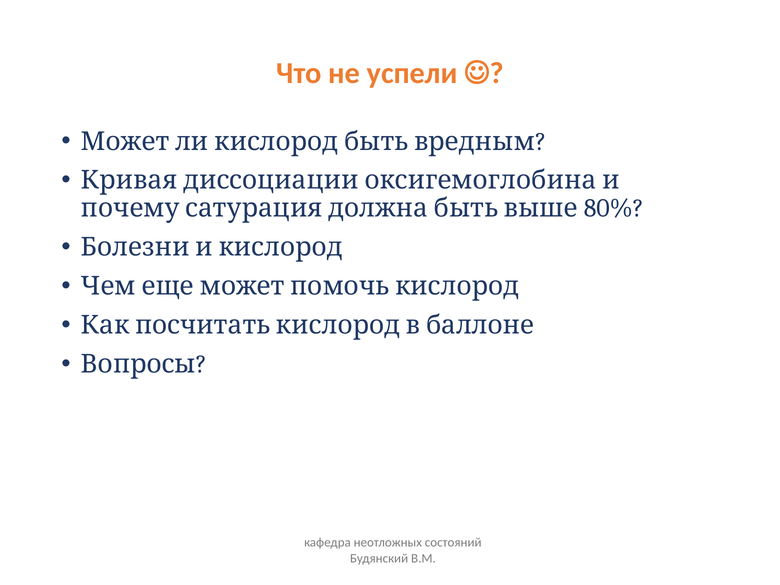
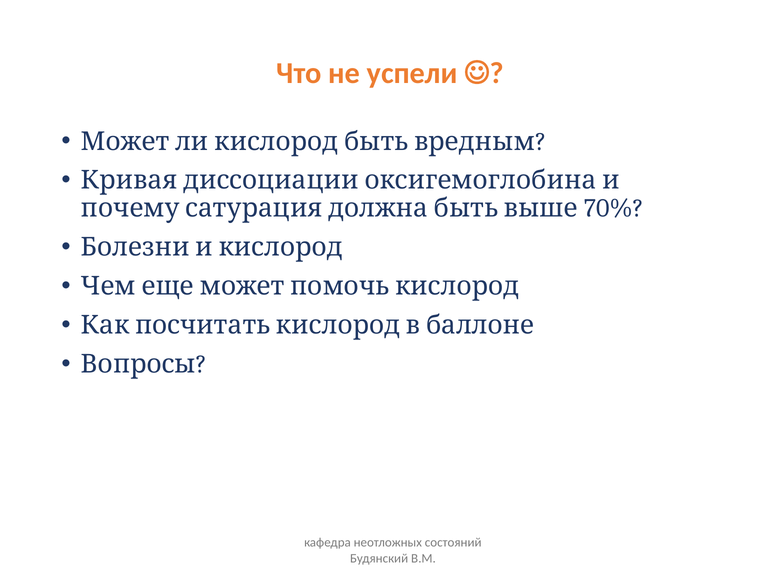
80%: 80% -> 70% (614, 208)
